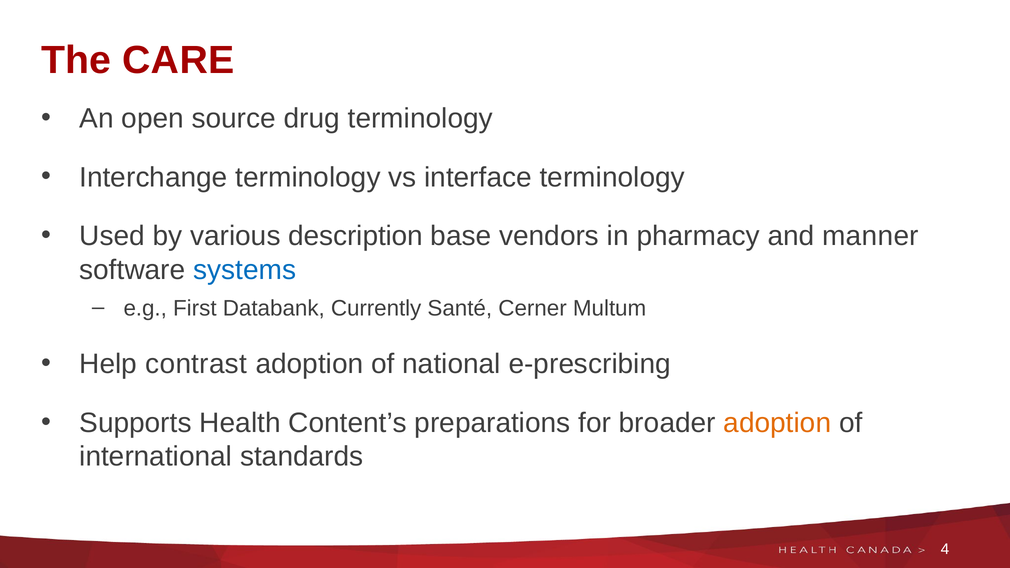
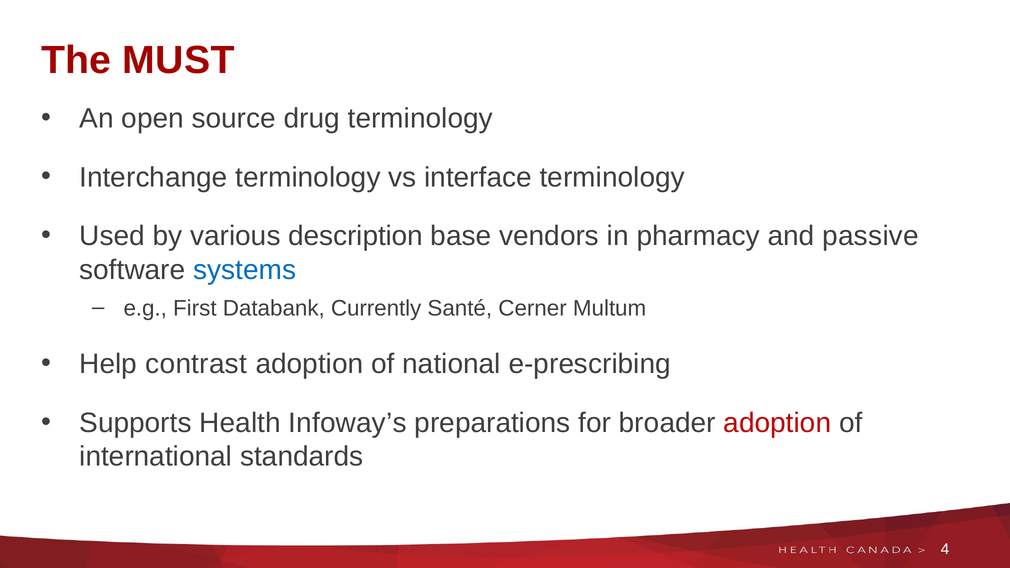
CARE: CARE -> MUST (178, 60)
manner: manner -> passive (871, 236)
Content’s: Content’s -> Infoway’s (347, 423)
adoption colour: orange -> red (777, 423)
